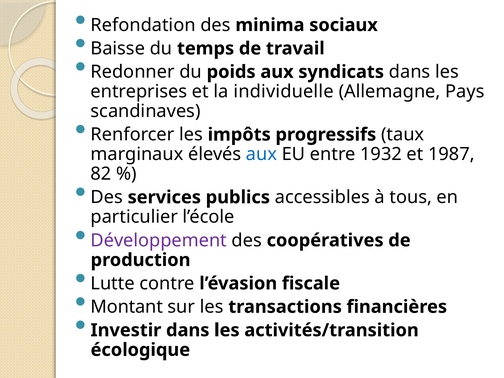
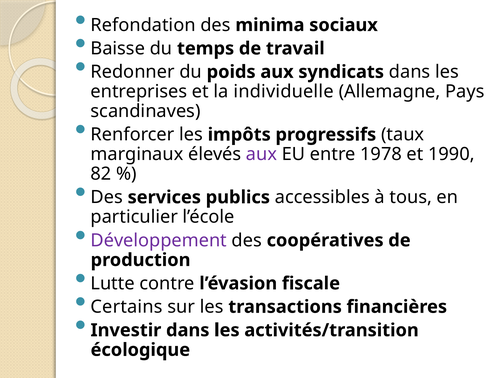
aux colour: blue -> purple (262, 154)
1932: 1932 -> 1978 (381, 154)
1987: 1987 -> 1990 (451, 154)
Montant: Montant -> Certains (127, 307)
